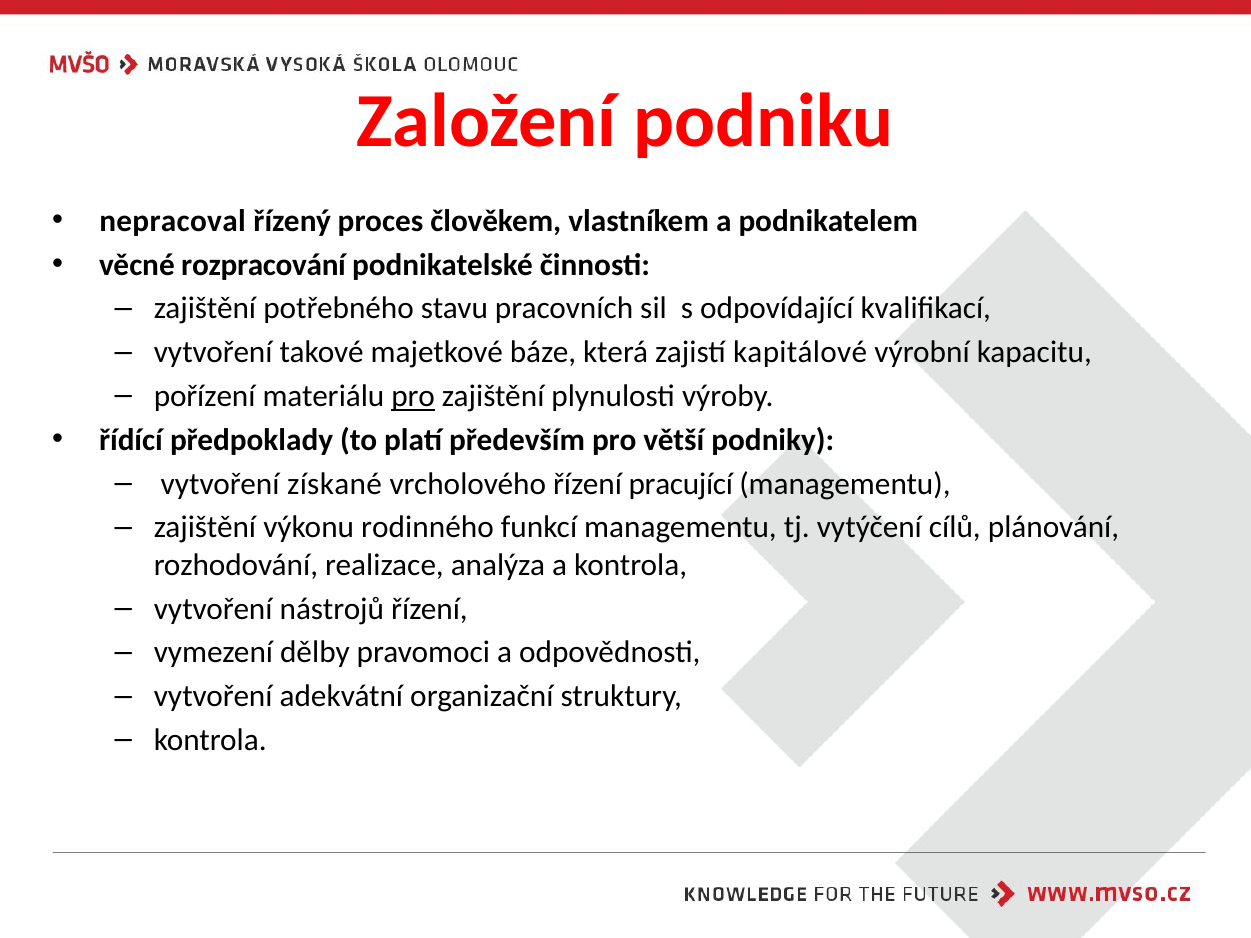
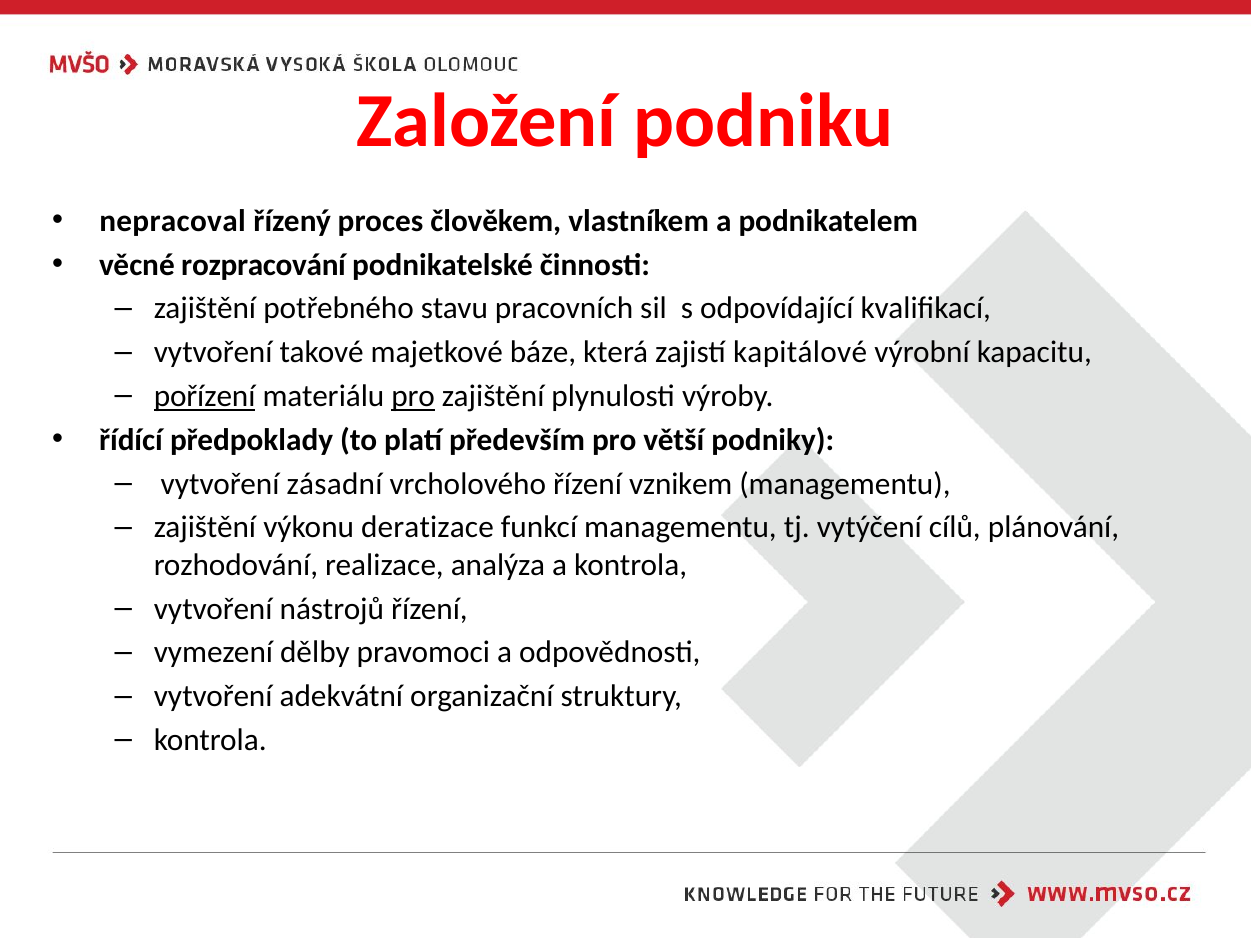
pořízení underline: none -> present (205, 396)
získané: získané -> zásadní (335, 484)
pracující: pracující -> vznikem (681, 484)
rodinného: rodinného -> deratizace (428, 528)
